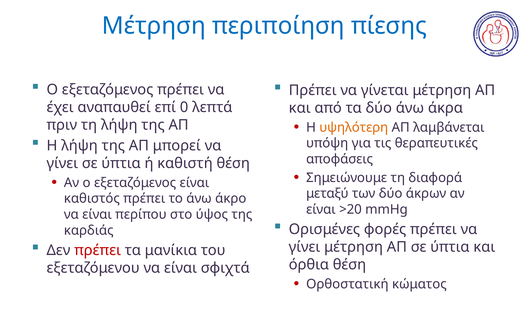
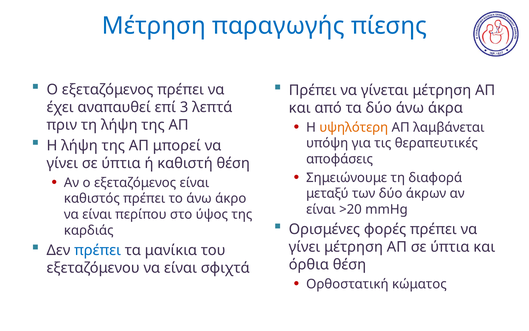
περιποίηση: περιποίηση -> παραγωγής (278, 26)
0: 0 -> 3 (184, 107)
πρέπει colour: red -> blue (98, 250)
